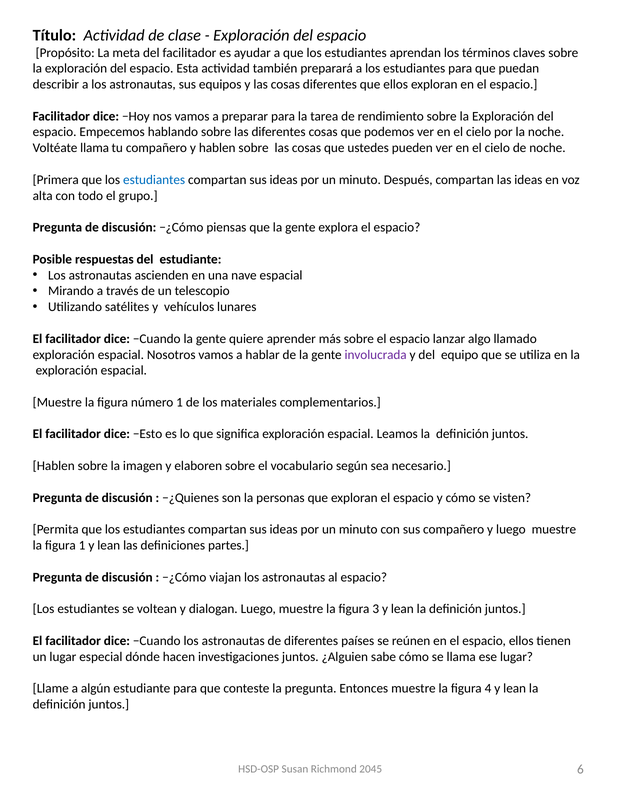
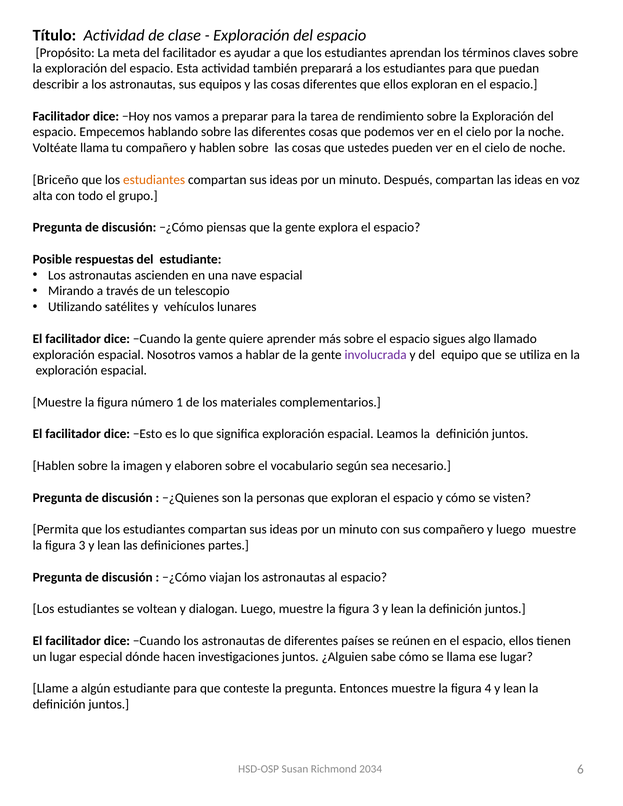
Primera: Primera -> Briceño (56, 180)
estudiantes colour: blue -> orange (154, 180)
lanzar: lanzar -> sigues (449, 339)
1: 1 -> 3 (82, 546)
2045: 2045 -> 2034 (371, 769)
